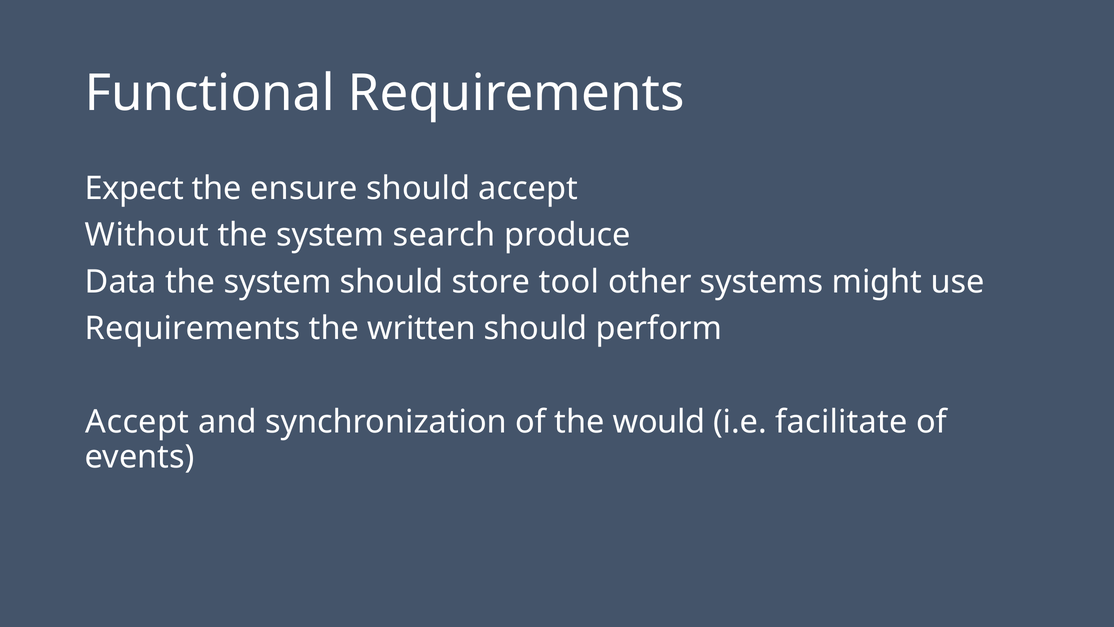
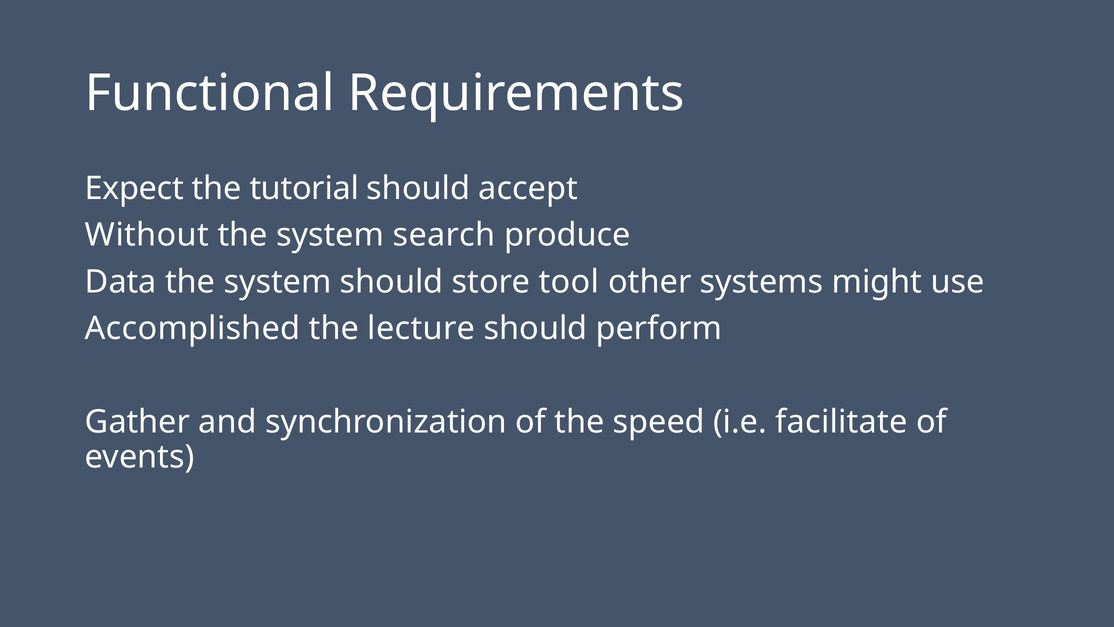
ensure: ensure -> tutorial (304, 188)
Requirements: Requirements -> Accomplished (193, 328)
written: written -> lecture (421, 328)
Accept: Accept -> Gather (138, 422)
would: would -> speed (659, 422)
